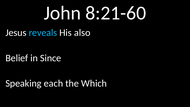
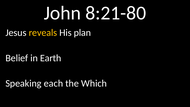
8:21-60: 8:21-60 -> 8:21-80 (116, 13)
reveals colour: light blue -> yellow (43, 33)
also: also -> plan (82, 33)
Since: Since -> Earth (51, 58)
